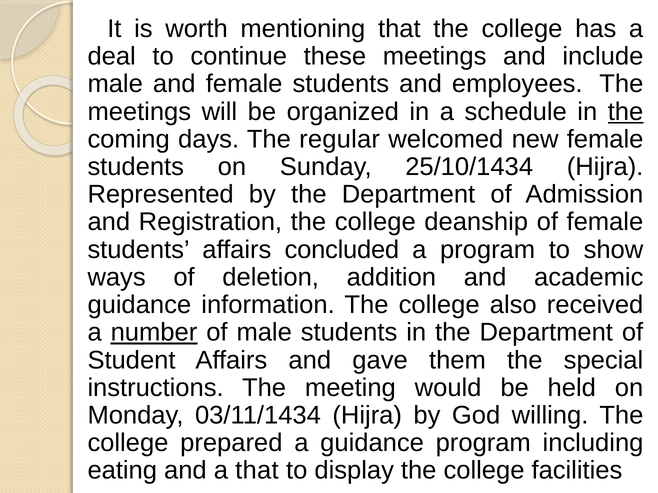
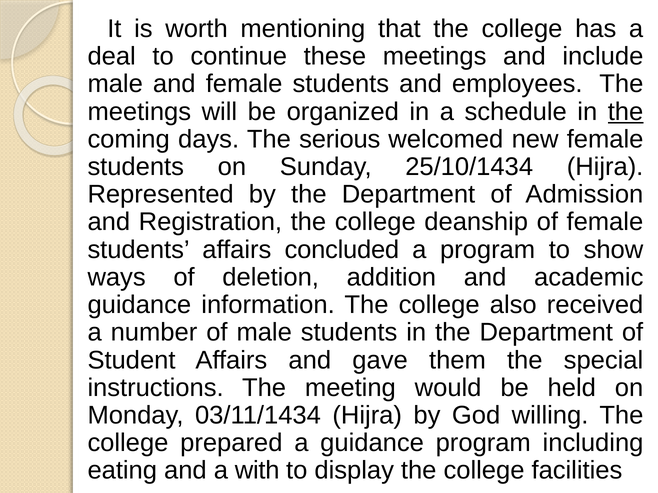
regular: regular -> serious (340, 139)
number underline: present -> none (154, 333)
a that: that -> with (257, 471)
